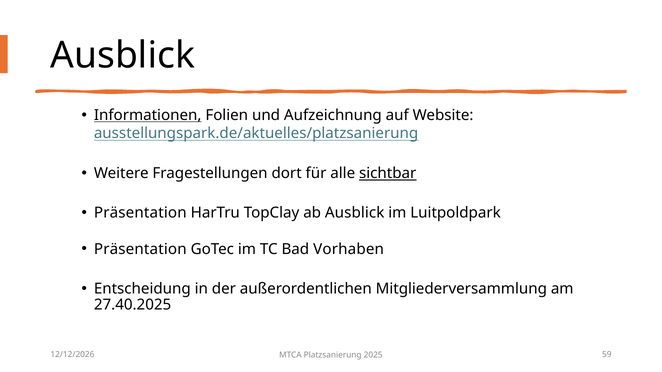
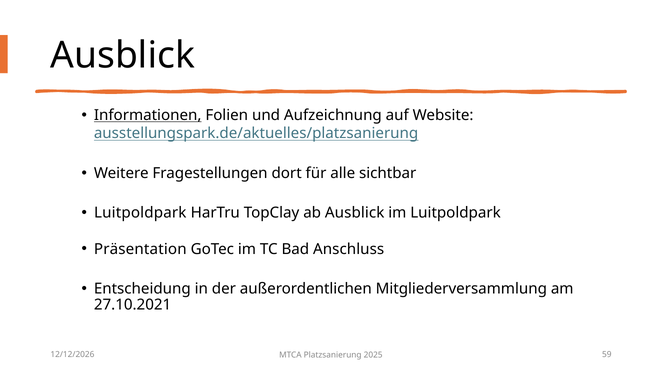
sichtbar underline: present -> none (388, 174)
Präsentation: Präsentation -> Luitpoldpark (140, 213)
Vorhaben: Vorhaben -> Anschluss (349, 249)
27.40.2025: 27.40.2025 -> 27.10.2021 (133, 305)
